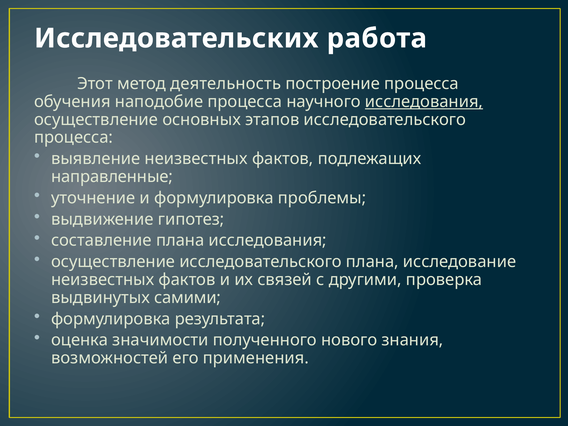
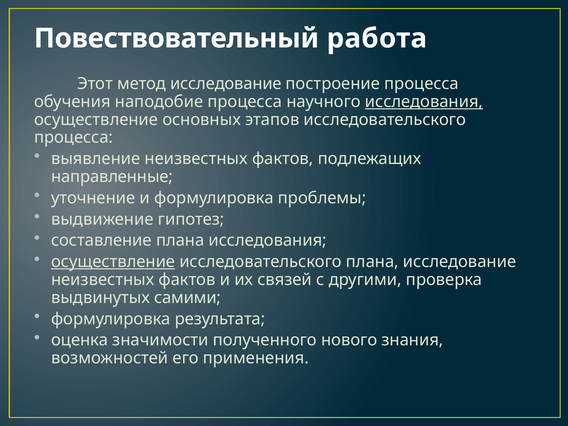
Исследовательских: Исследовательских -> Повествовательный (176, 38)
метод деятельность: деятельность -> исследование (226, 84)
осуществление underline: none -> present (113, 262)
